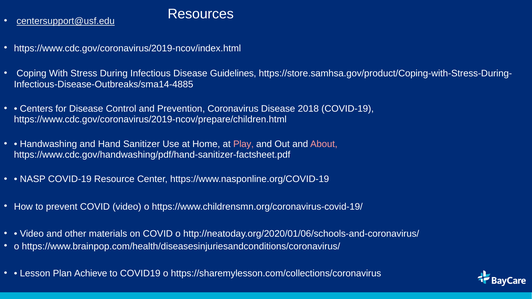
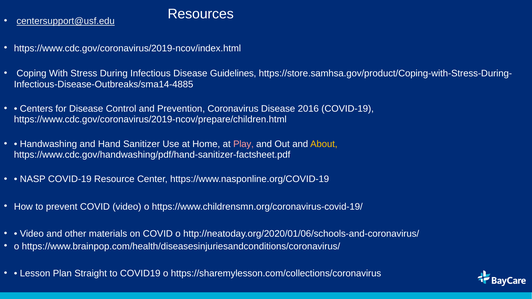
2018: 2018 -> 2016 (308, 109)
About colour: pink -> yellow (324, 144)
Achieve: Achieve -> Straight (91, 274)
